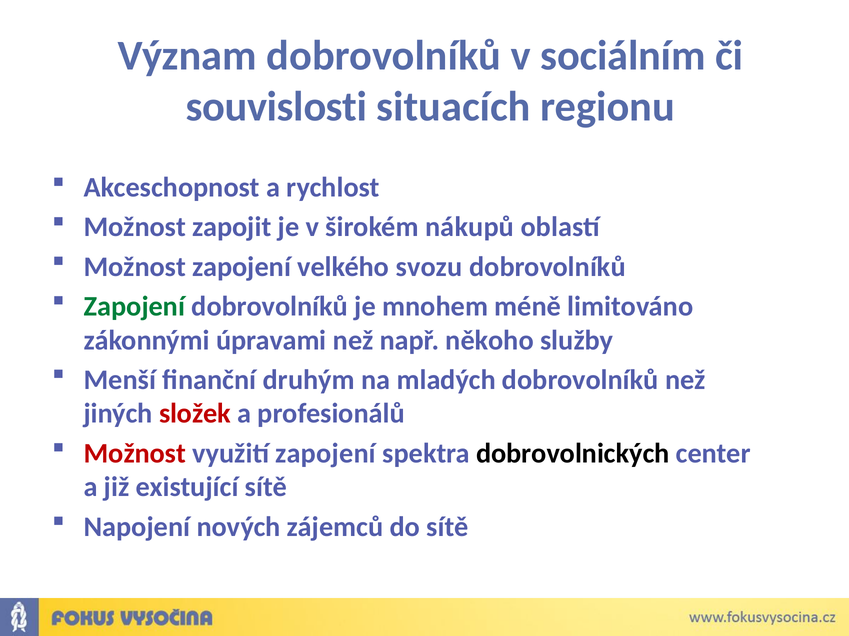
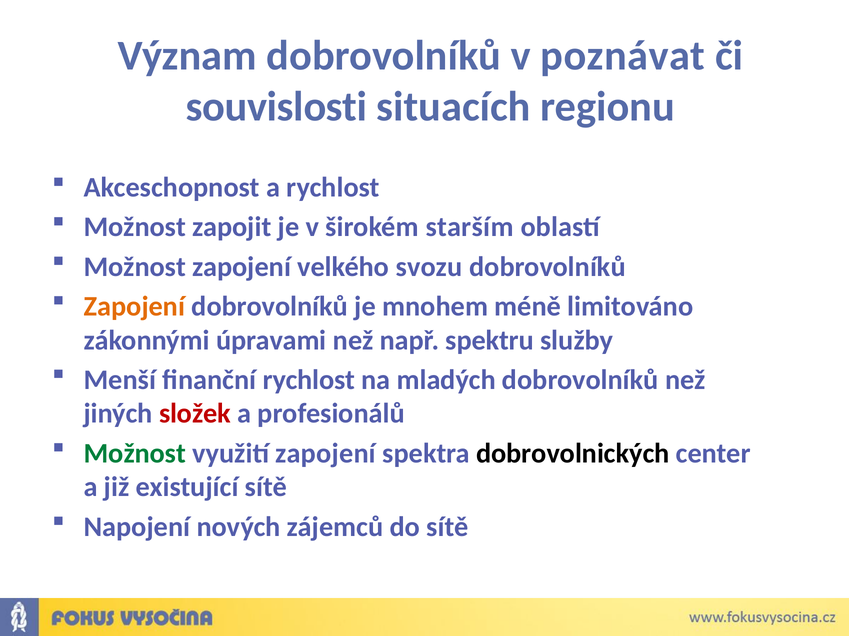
sociálním: sociálním -> poznávat (623, 56)
nákupů: nákupů -> starším (470, 227)
Zapojení colour: green -> orange (134, 307)
někoho: někoho -> spektru (490, 341)
finanční druhým: druhým -> rychlost (309, 380)
Možnost colour: red -> green (135, 454)
